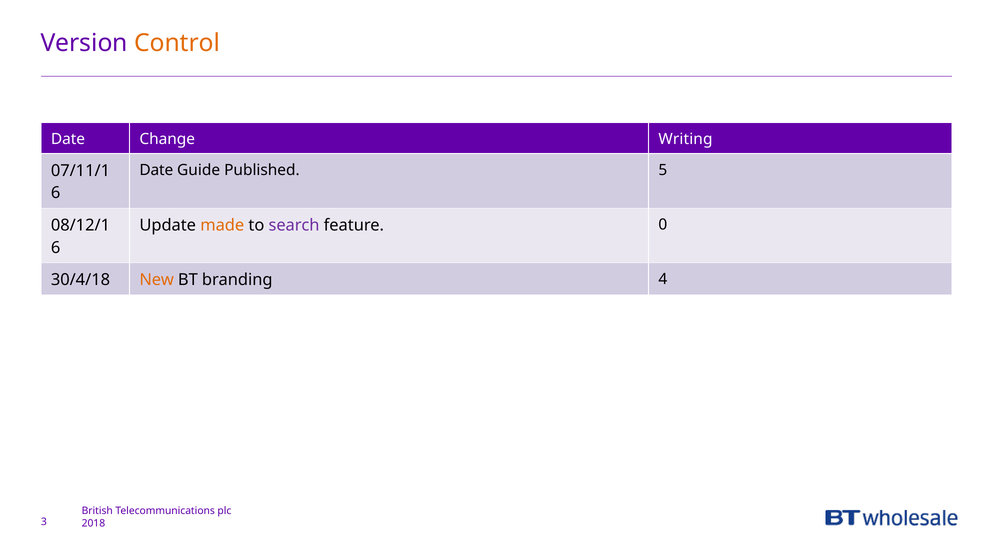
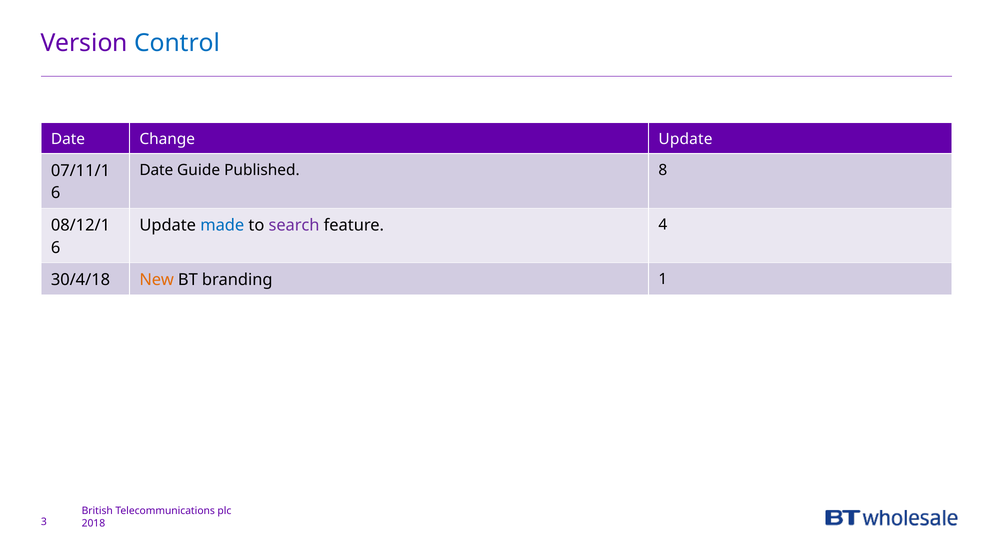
Control colour: orange -> blue (177, 43)
Change Writing: Writing -> Update (685, 139)
5: 5 -> 8 (663, 170)
made colour: orange -> blue (222, 225)
0: 0 -> 4 (663, 225)
4: 4 -> 1 (663, 279)
